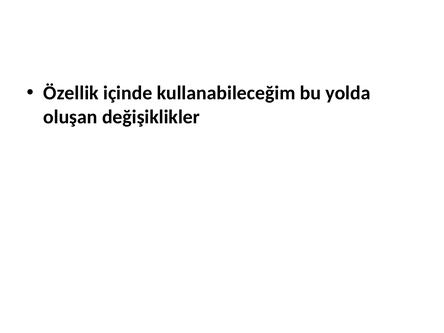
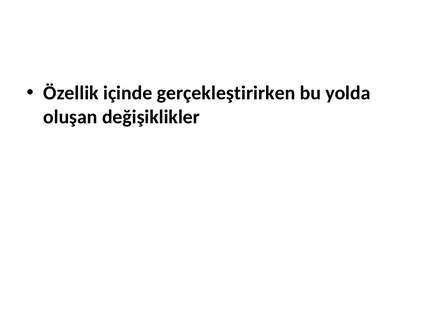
kullanabileceğim: kullanabileceğim -> gerçekleştirirken (226, 93)
